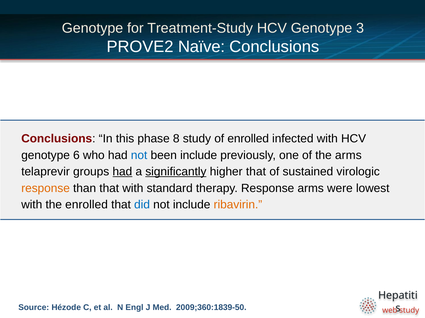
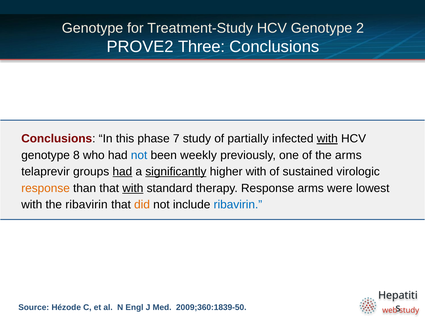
3: 3 -> 2 (360, 28)
Naïve: Naïve -> Three (201, 47)
8: 8 -> 7 (176, 139)
of enrolled: enrolled -> partially (248, 139)
with underline: none -> present (327, 139)
6: 6 -> 8 (76, 156)
been include: include -> weekly (199, 156)
higher that: that -> with (256, 172)
with underline: none -> present (133, 189)
the enrolled: enrolled -> ribavirin (86, 205)
did colour: blue -> orange (142, 205)
ribavirin colour: orange -> blue (238, 205)
